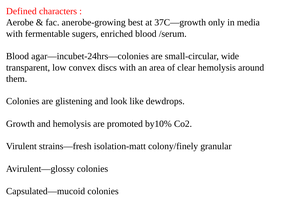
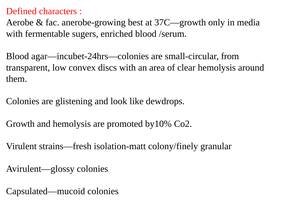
wide: wide -> from (230, 56)
